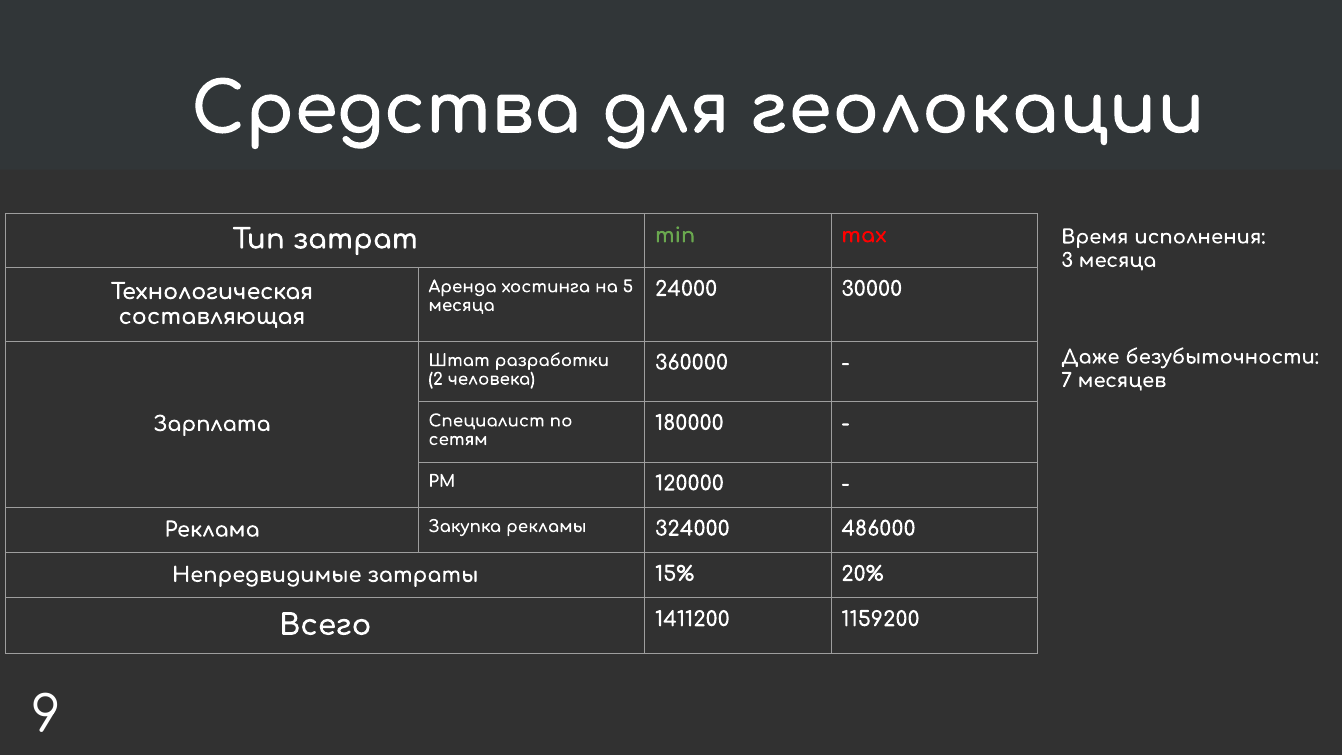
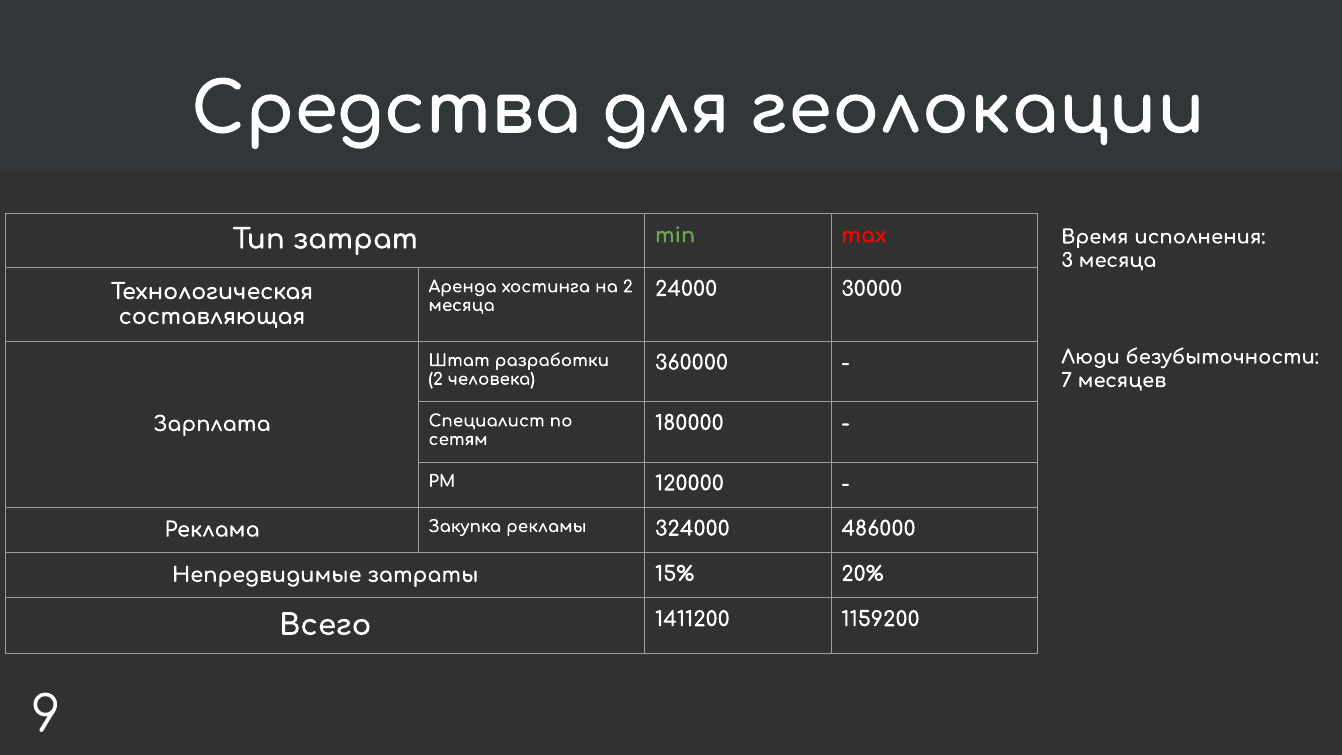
на 5: 5 -> 2 (628, 287)
Даже: Даже -> Люди (1091, 357)
